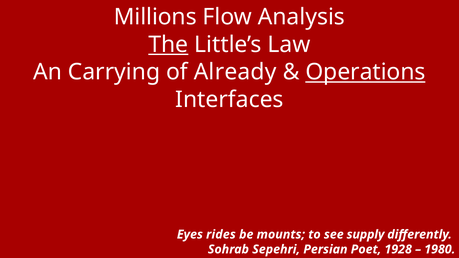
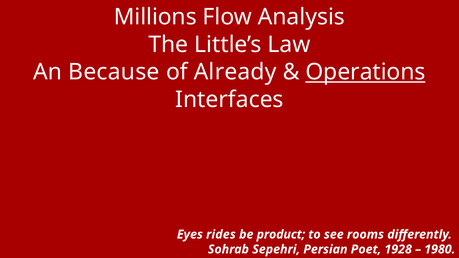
The underline: present -> none (168, 45)
Carrying: Carrying -> Because (114, 72)
mounts: mounts -> product (281, 235)
supply: supply -> rooms (365, 235)
